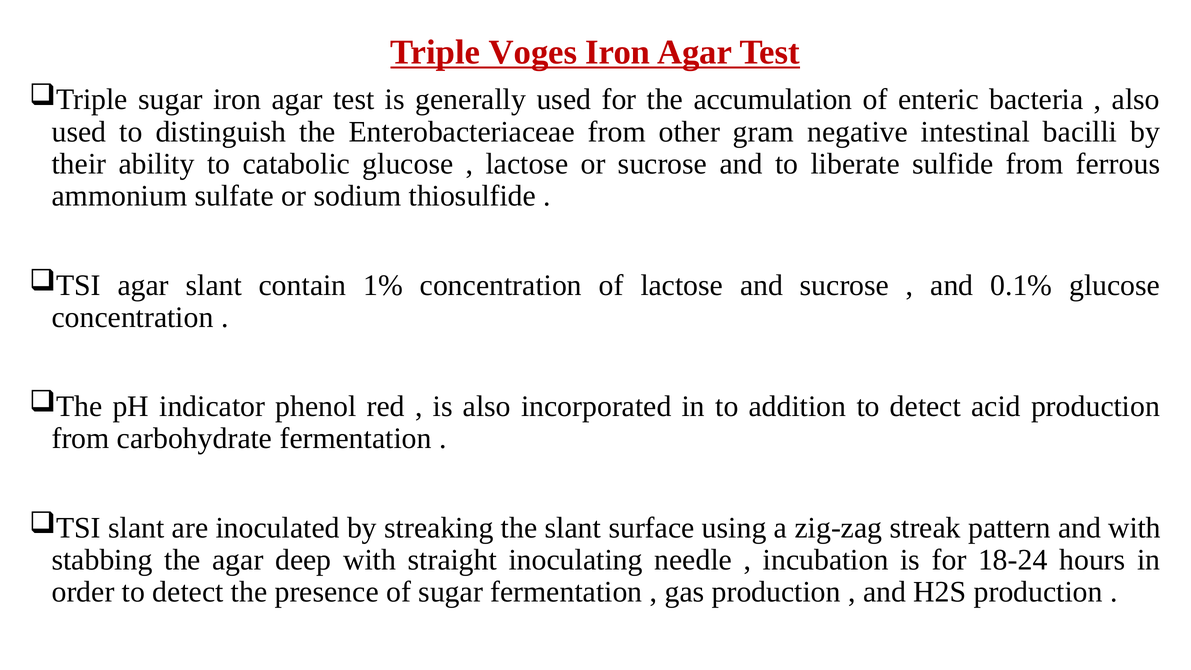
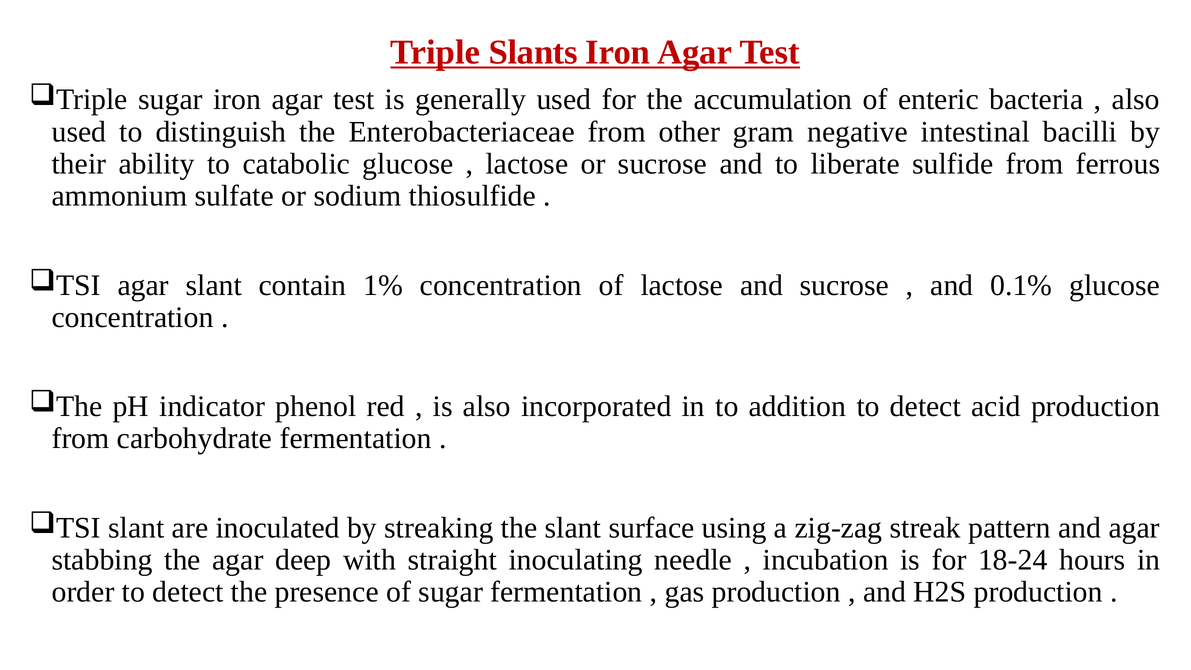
Voges: Voges -> Slants (533, 52)
and with: with -> agar (1134, 528)
